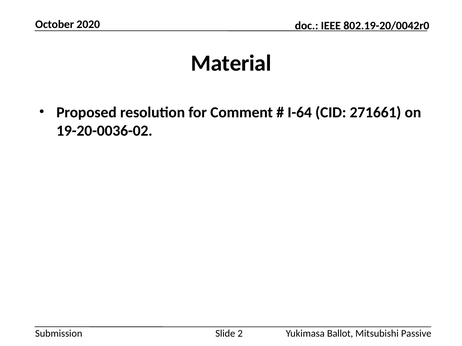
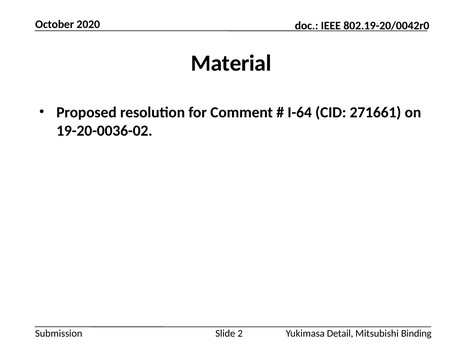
Ballot: Ballot -> Detail (340, 334)
Passive: Passive -> Binding (416, 334)
